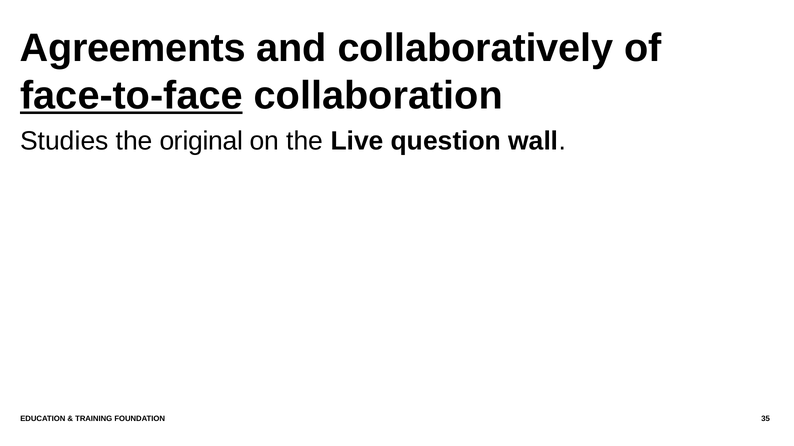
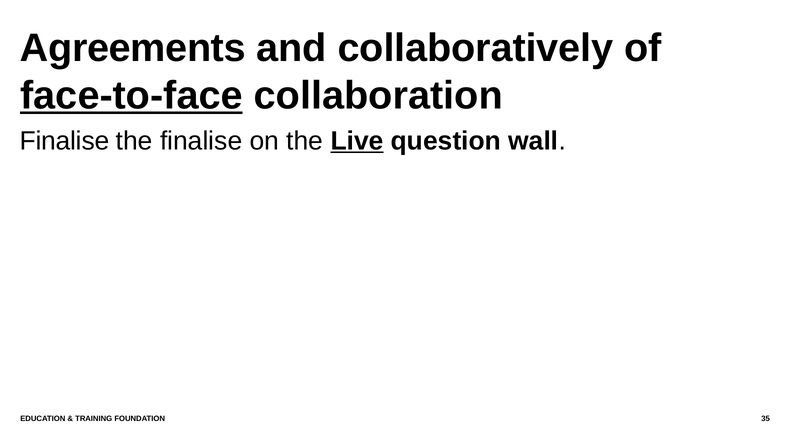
Studies: Studies -> Finalise (65, 141)
the original: original -> finalise (201, 141)
Live underline: none -> present (357, 141)
